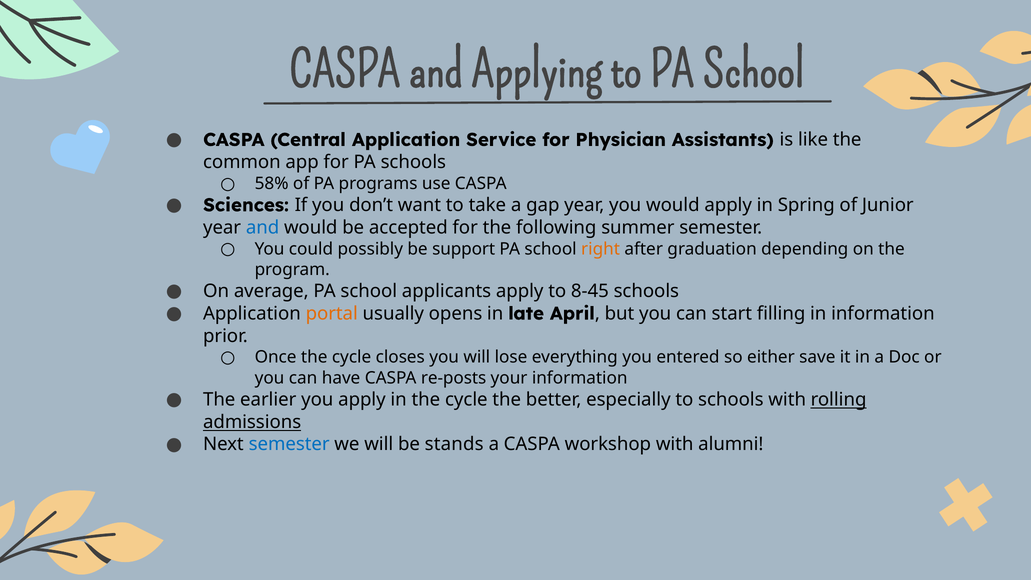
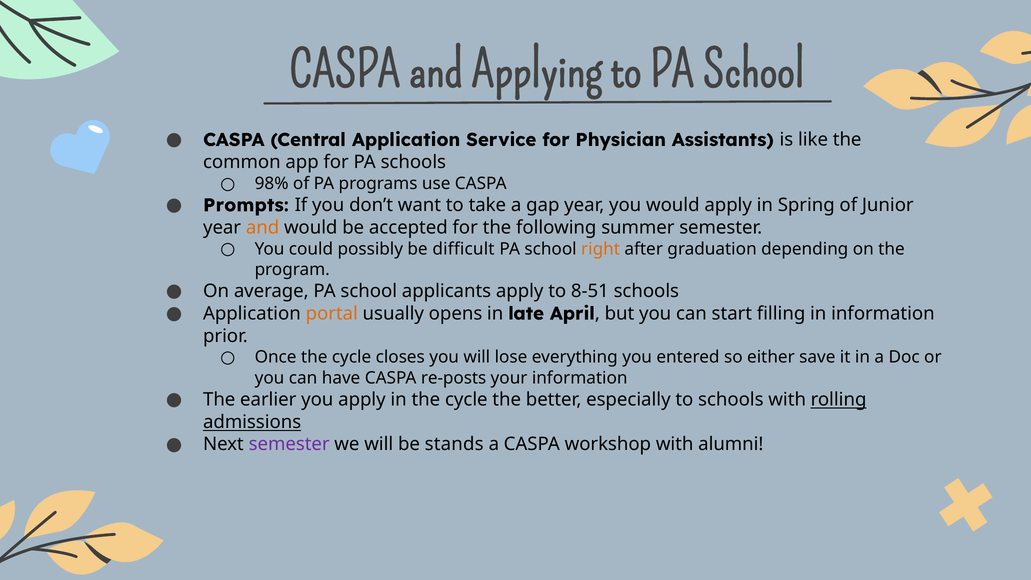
58%: 58% -> 98% (272, 184)
Sciences: Sciences -> Prompts (246, 205)
and colour: blue -> orange (263, 228)
support: support -> difficult (464, 249)
8-45: 8-45 -> 8-51 (590, 291)
semester colour: blue -> purple (289, 444)
